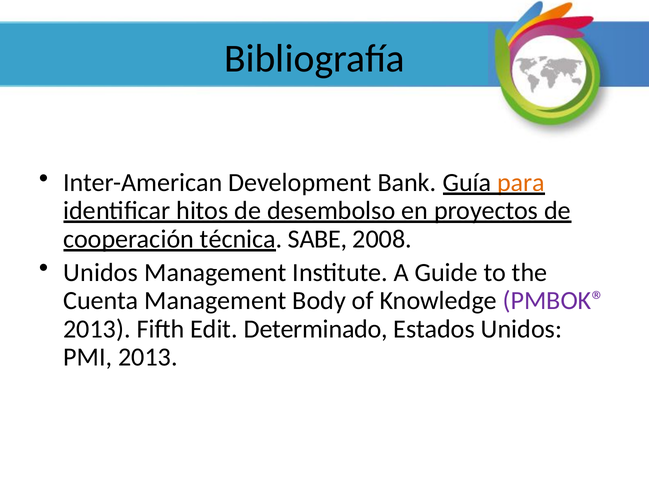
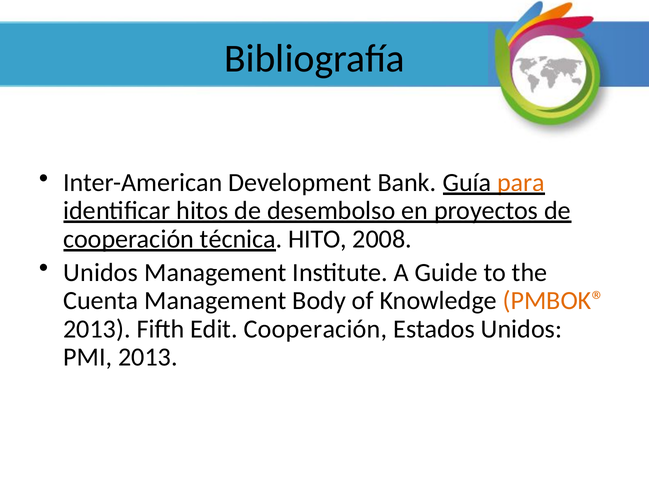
SABE: SABE -> HITO (318, 239)
PMBOK® colour: purple -> orange (554, 300)
Edit Determinado: Determinado -> Cooperación (316, 329)
